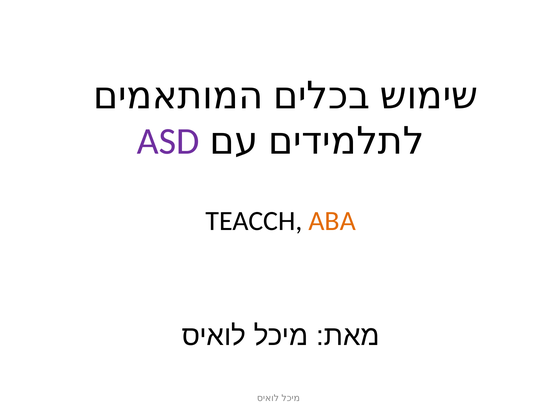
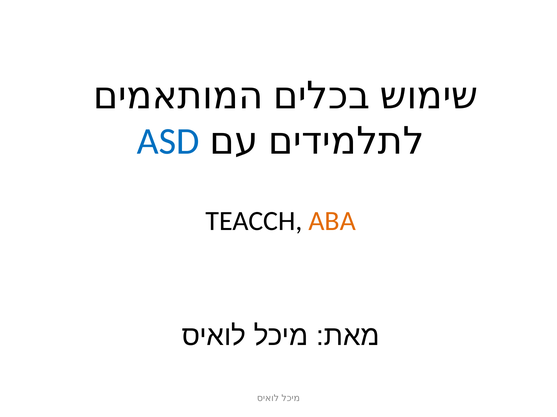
ASD colour: purple -> blue (168, 142)
